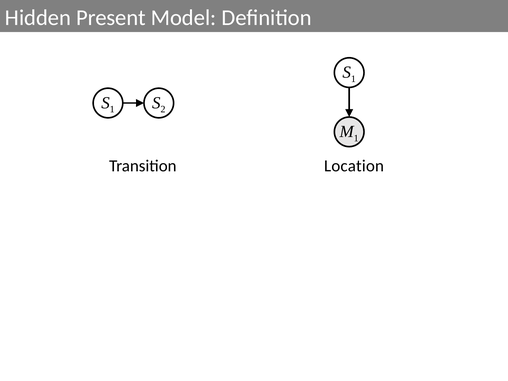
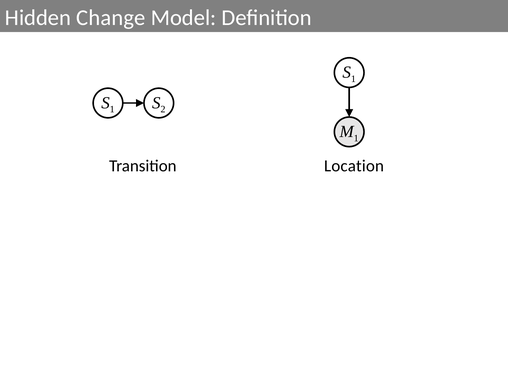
Present: Present -> Change (111, 18)
